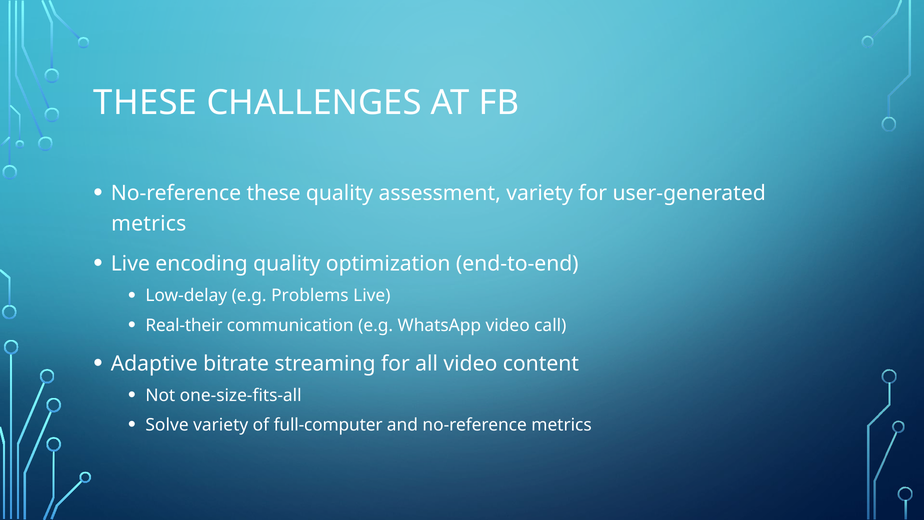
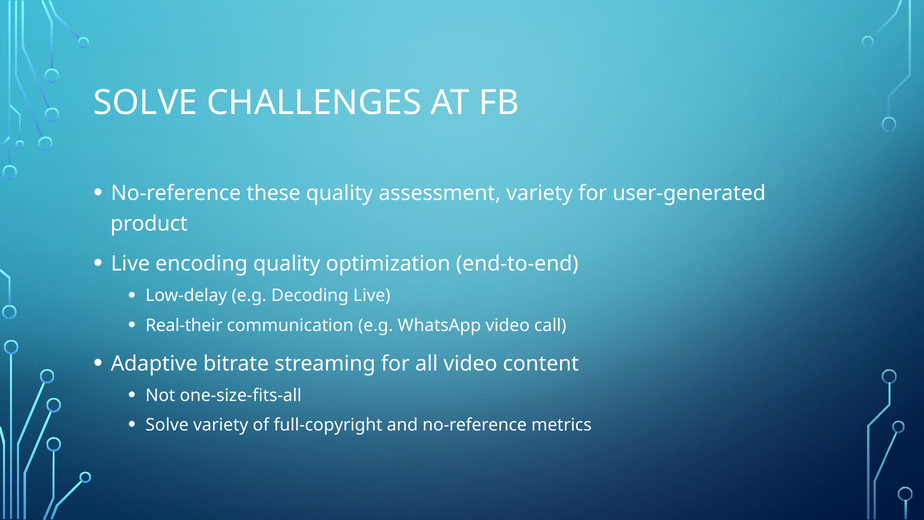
THESE: THESE -> SOLVE (146, 103)
metrics: metrics -> product (149, 224)
Problems: Problems -> Decoding (310, 296)
full-computer: full-computer -> full-copyright (328, 425)
